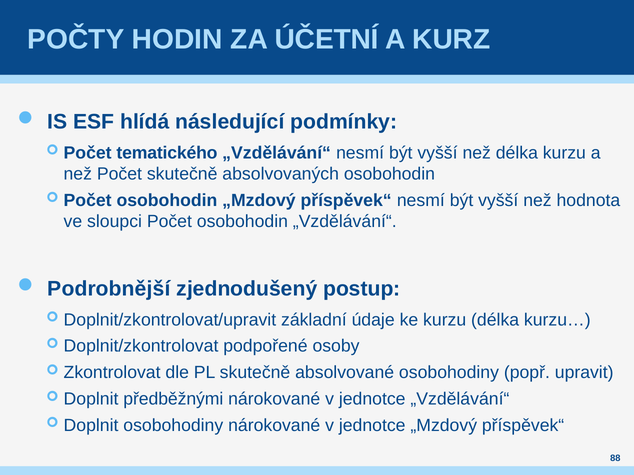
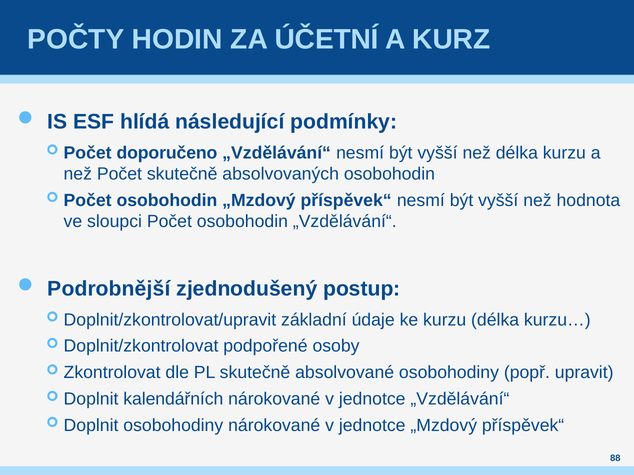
tematického: tematického -> doporučeno (167, 153)
předběžnými: předběžnými -> kalendářních (173, 399)
